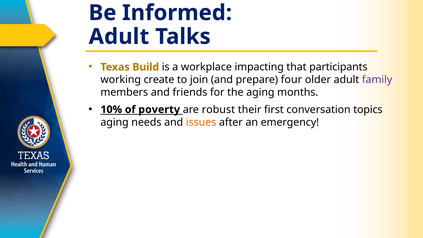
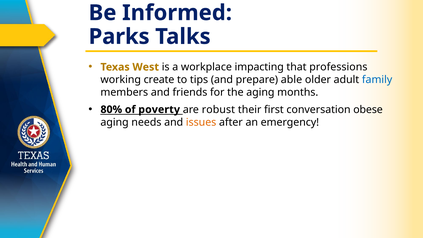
Adult: Adult -> Parks (119, 37)
Build: Build -> West (146, 67)
participants: participants -> professions (338, 67)
join: join -> tips (199, 80)
four: four -> able (291, 80)
family colour: purple -> blue (377, 80)
10%: 10% -> 80% (111, 110)
topics: topics -> obese (368, 110)
